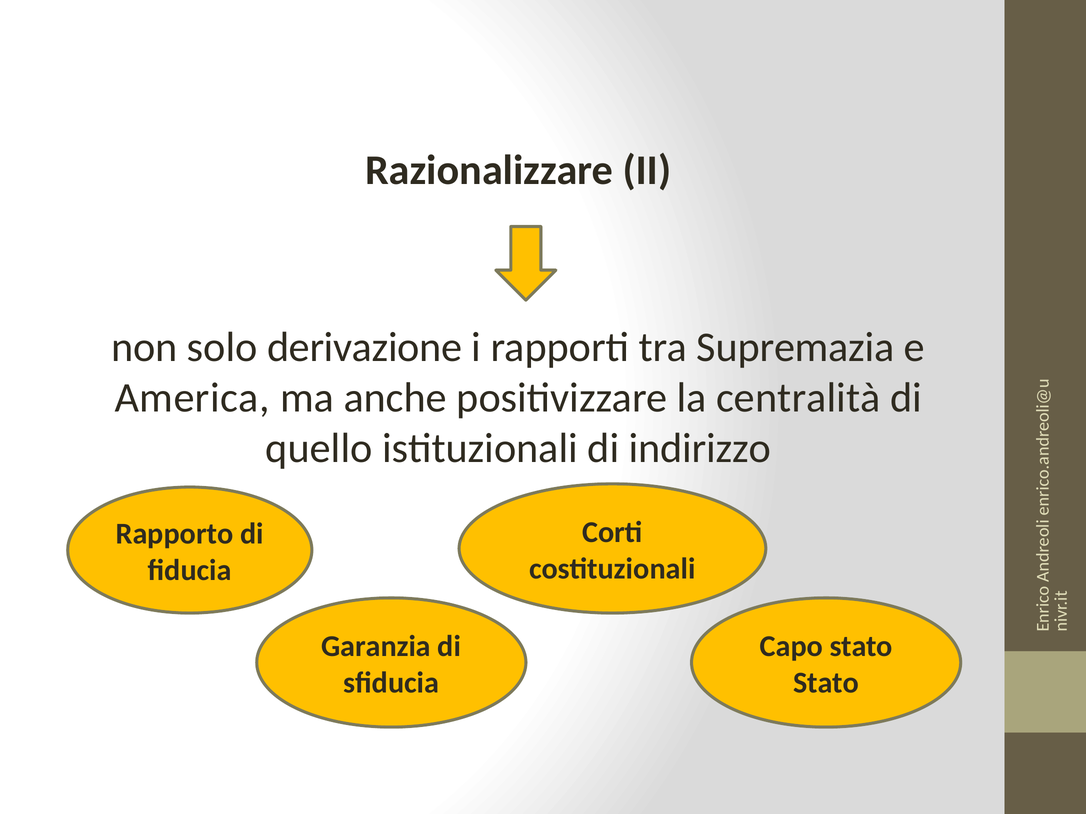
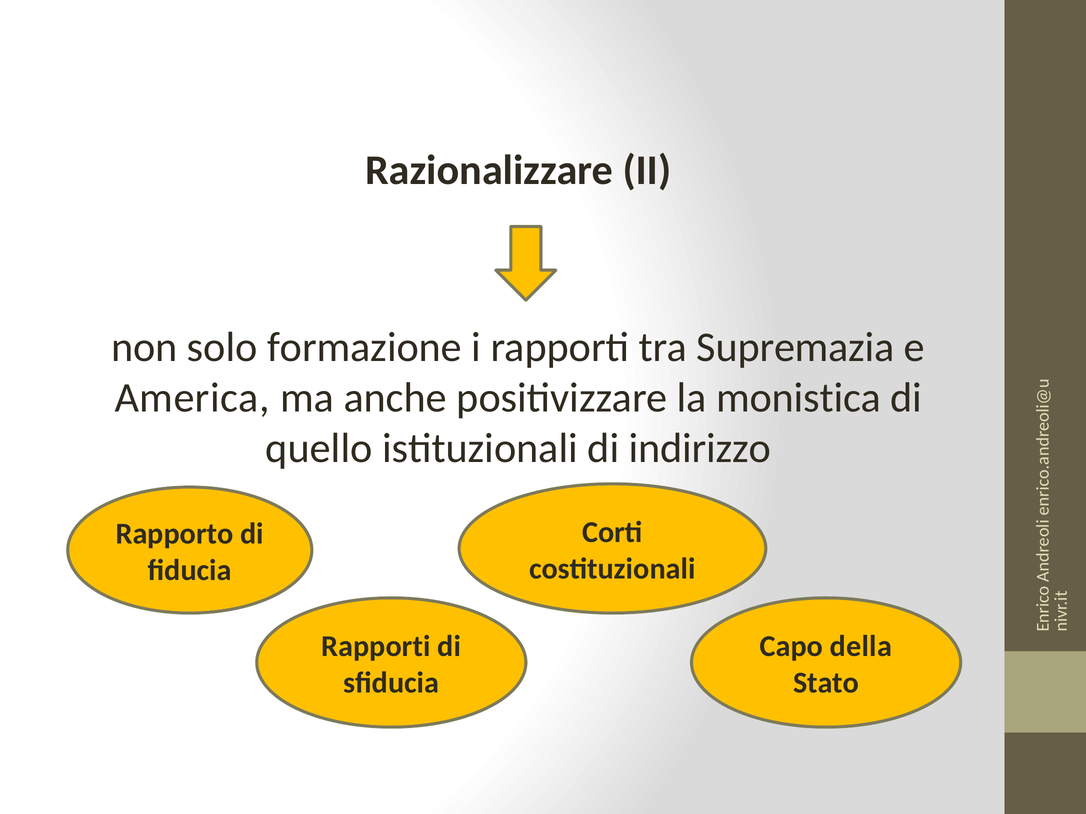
derivazione: derivazione -> formazione (364, 347)
centralità: centralità -> monistica (798, 398)
Garanzia: Garanzia -> Rapporti (376, 647)
Capo stato: stato -> della (861, 647)
